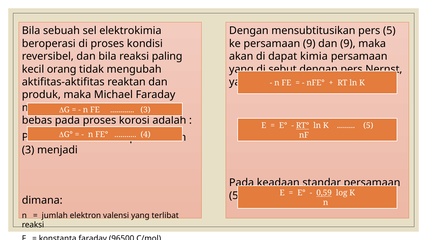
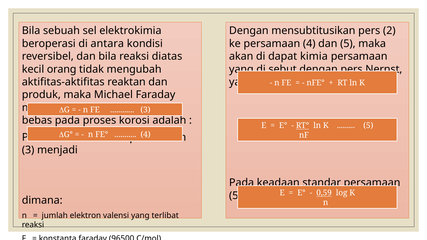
pers 5: 5 -> 2 (389, 31)
di proses: proses -> antara (107, 44)
persamaan 9: 9 -> 4 (309, 44)
dan 9: 9 -> 5 (348, 44)
paling: paling -> diatas (167, 56)
